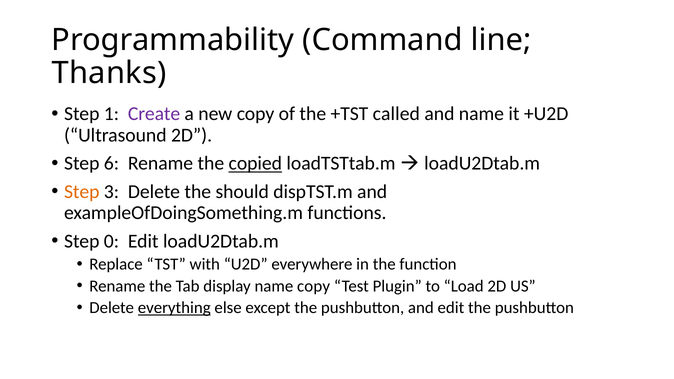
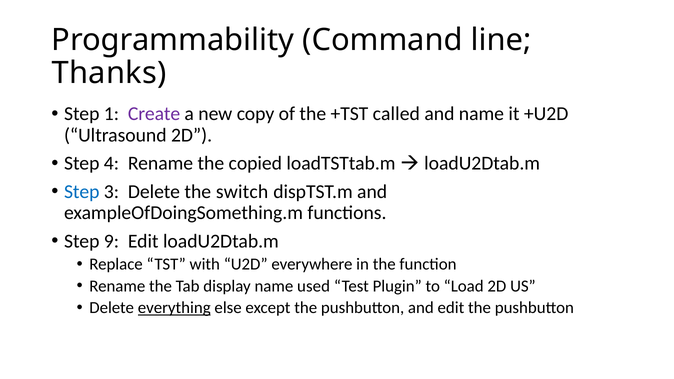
6: 6 -> 4 (111, 163)
copied underline: present -> none (255, 163)
Step colour: orange -> blue (82, 192)
should: should -> switch (242, 192)
0: 0 -> 9 (111, 241)
name copy: copy -> used (314, 286)
